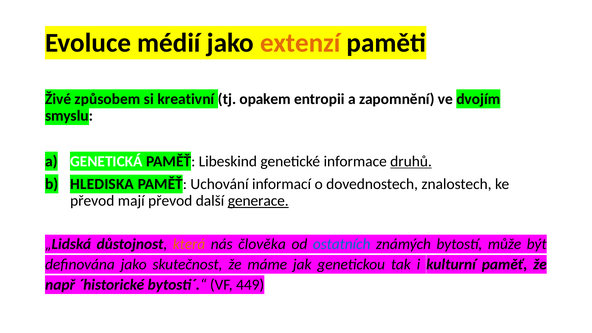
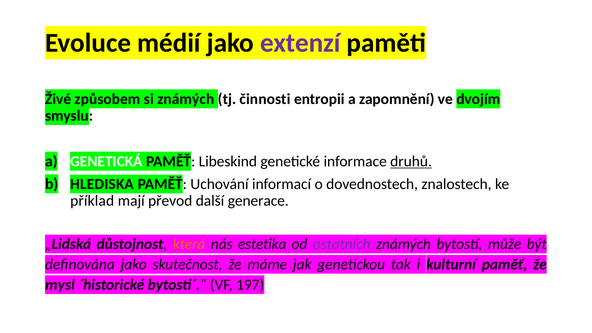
extenzí colour: orange -> purple (300, 43)
si kreativní: kreativní -> známých (186, 99)
opakem: opakem -> činnosti (265, 99)
převod: převod -> příklad (92, 201)
generace underline: present -> none (258, 201)
člověka: člověka -> estetika (262, 244)
ostatních colour: blue -> purple (342, 244)
např: např -> mysl (60, 285)
449: 449 -> 197 (250, 285)
